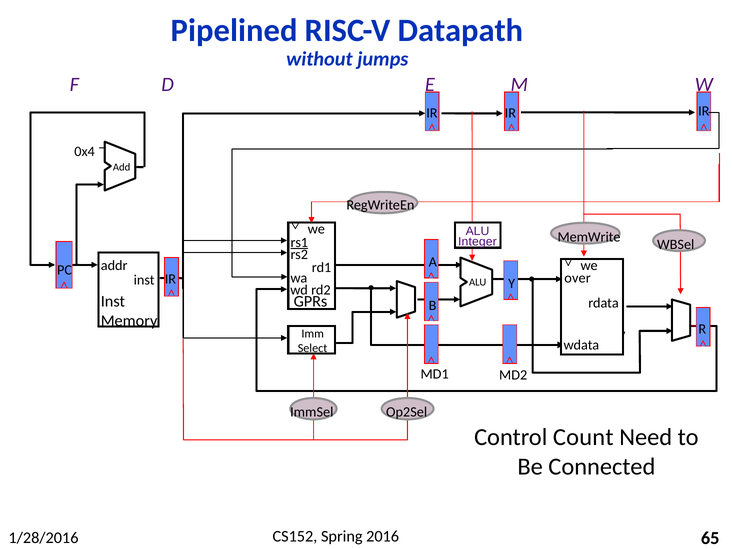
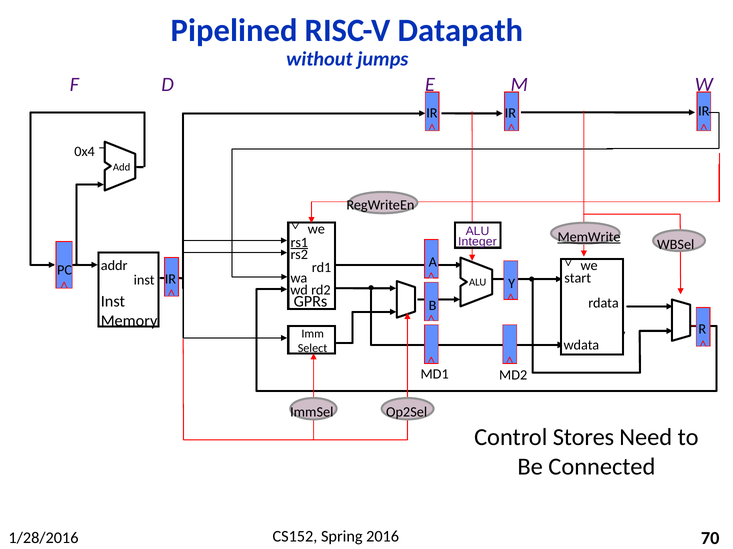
MemWrite underline: none -> present (589, 237)
over: over -> start (578, 278)
Count: Count -> Stores (583, 438)
65: 65 -> 70 (710, 539)
